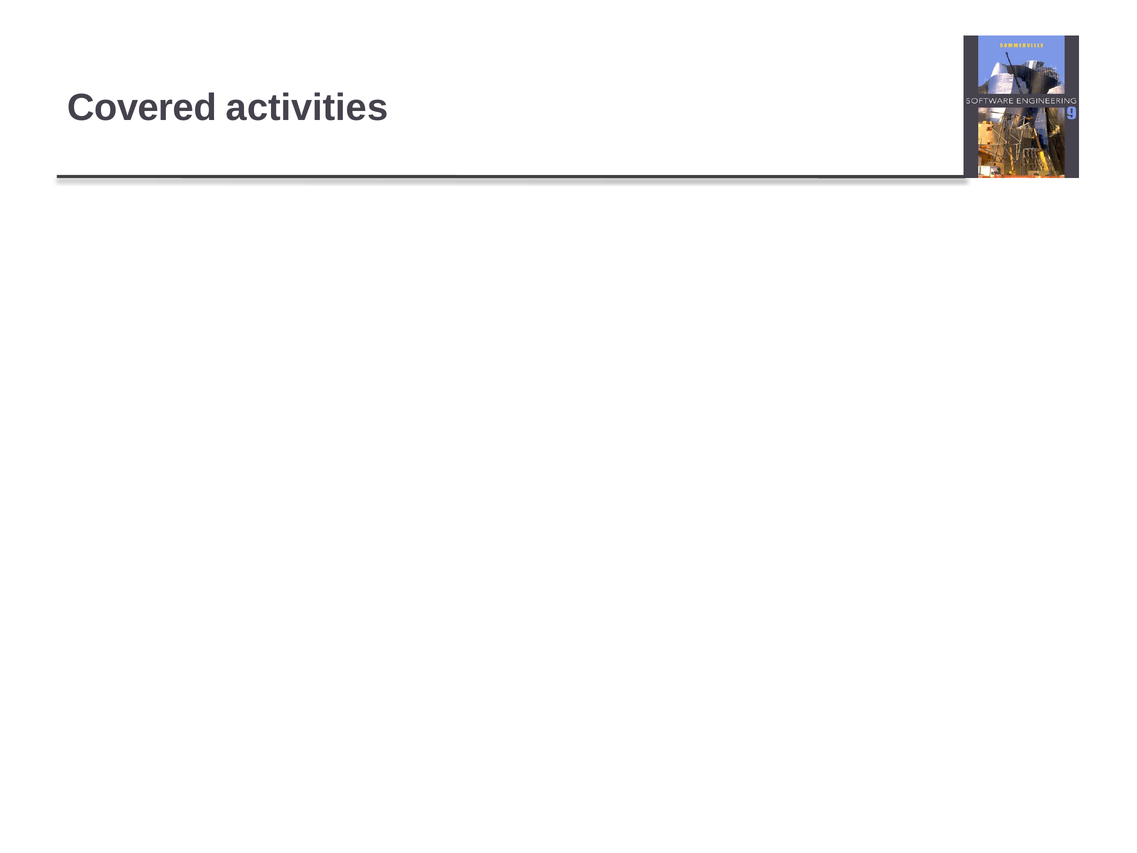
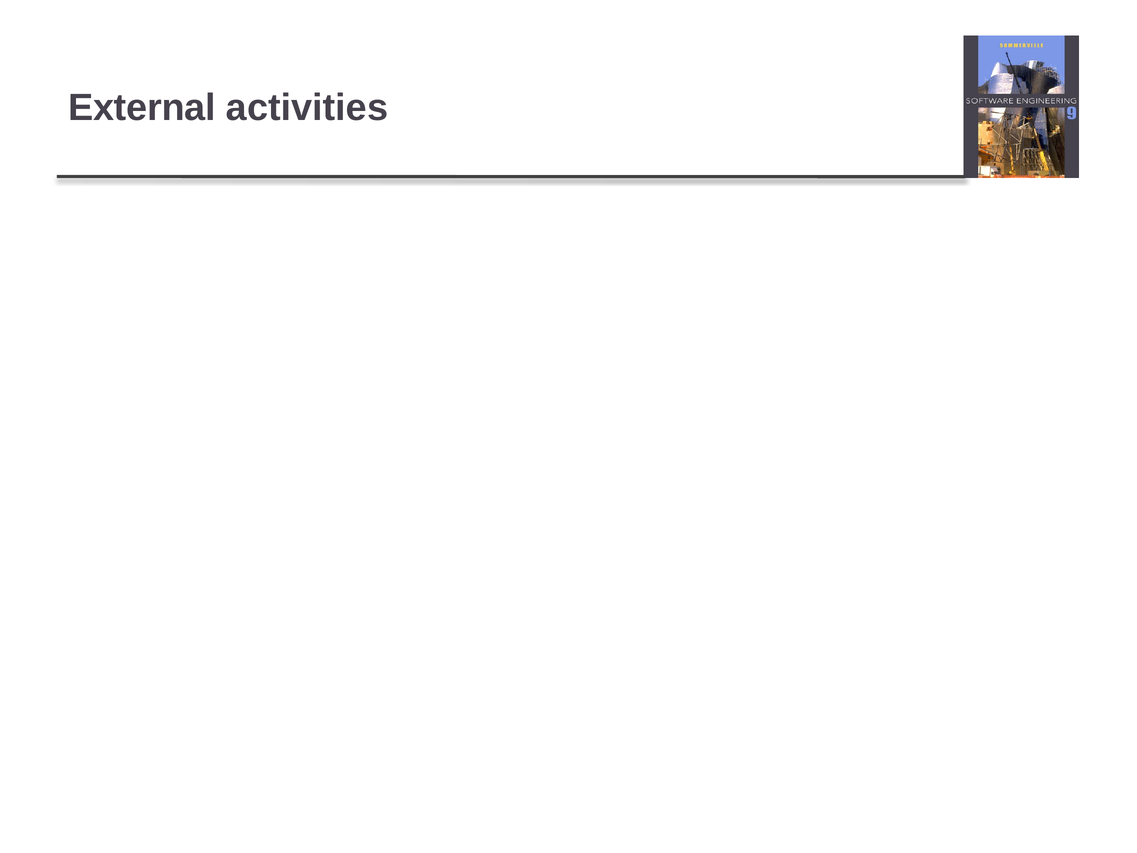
Covered: Covered -> External (142, 108)
